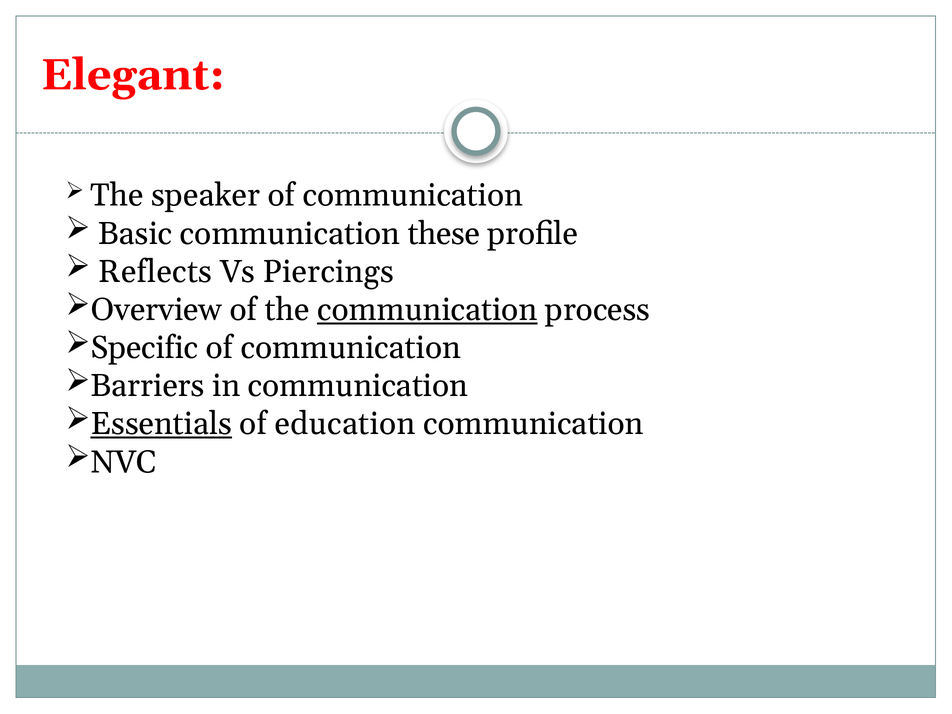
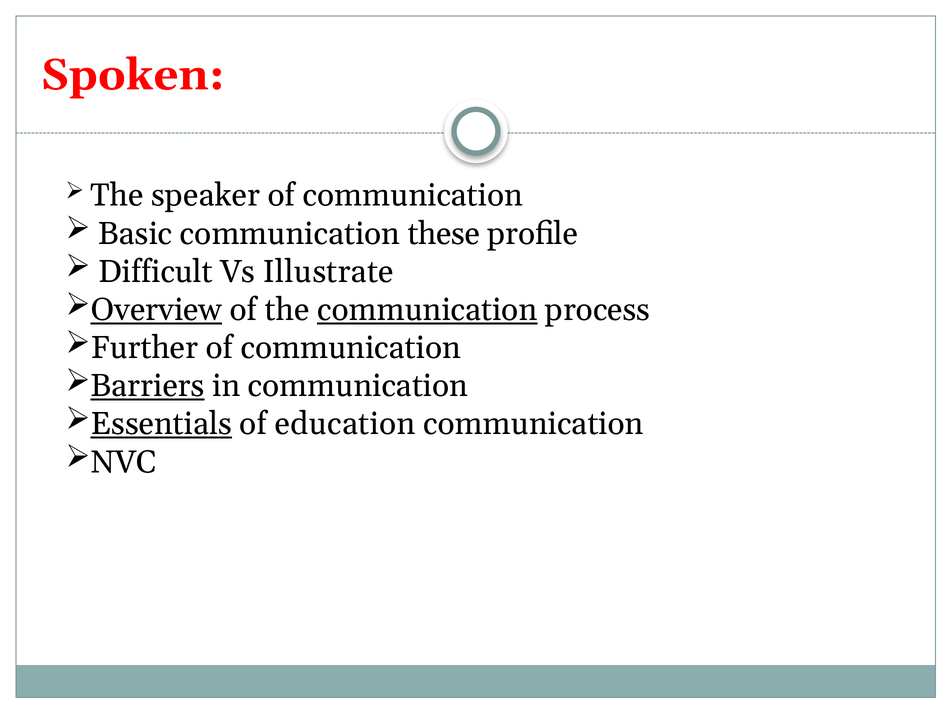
Elegant: Elegant -> Spoken (133, 75)
Reflects: Reflects -> Difficult (156, 272)
Piercings: Piercings -> Illustrate (328, 272)
Overview underline: none -> present (156, 310)
Specific: Specific -> Further (144, 348)
Barriers underline: none -> present (148, 386)
